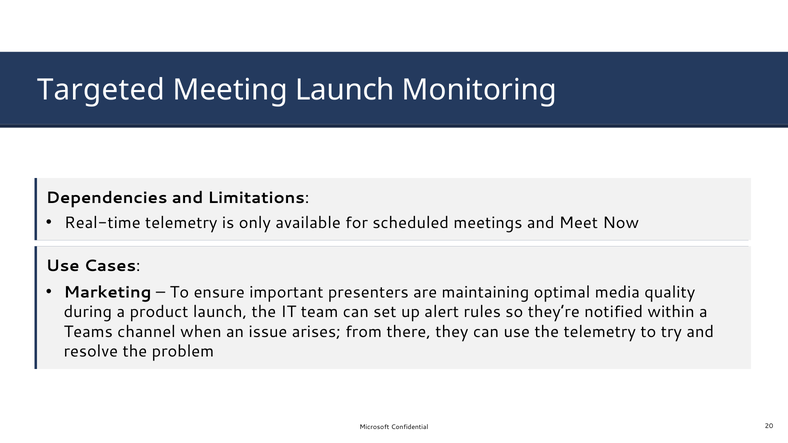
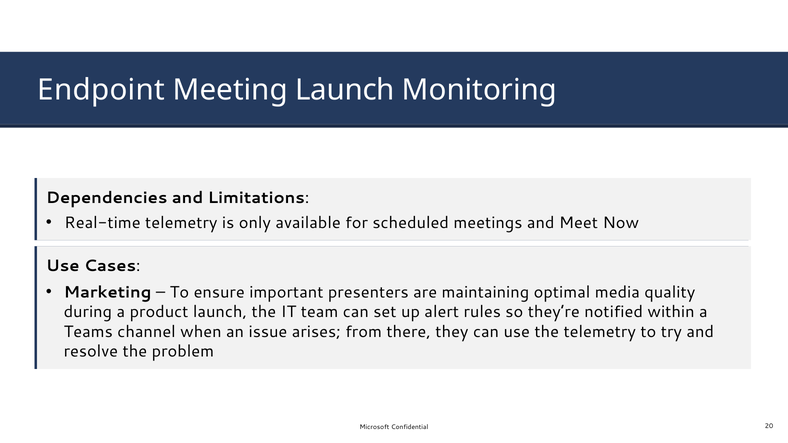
Targeted: Targeted -> Endpoint (101, 90)
